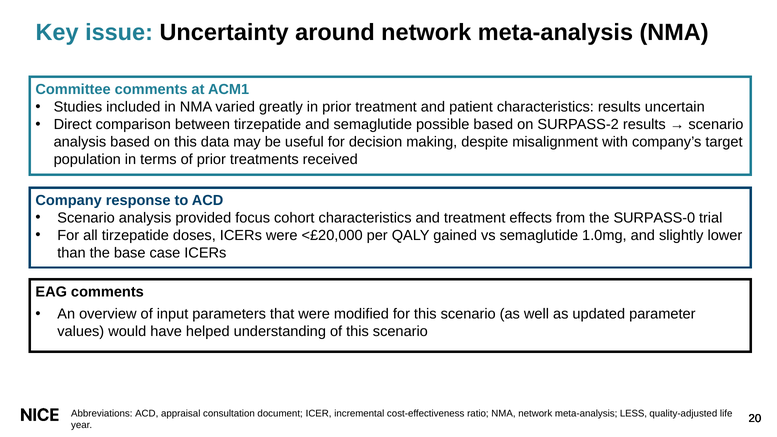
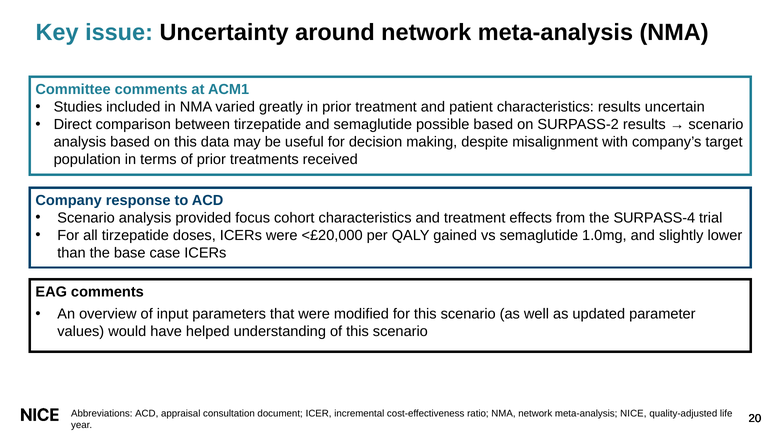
SURPASS-0: SURPASS-0 -> SURPASS-4 (654, 218)
LESS: LESS -> NICE (633, 414)
